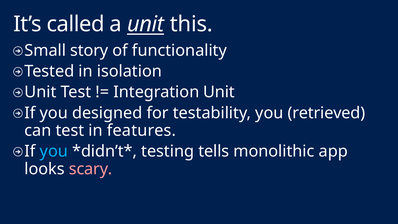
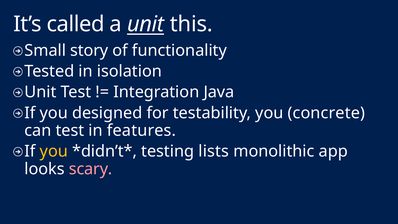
Integration Unit: Unit -> Java (219, 92)
retrieved: retrieved -> concrete (326, 113)
you colour: light blue -> yellow (54, 151)
tells: tells -> lists (214, 151)
